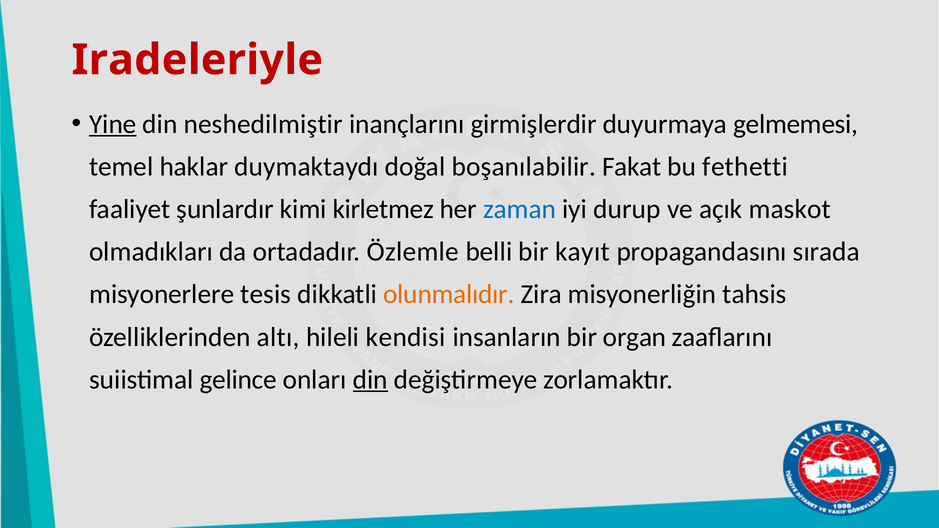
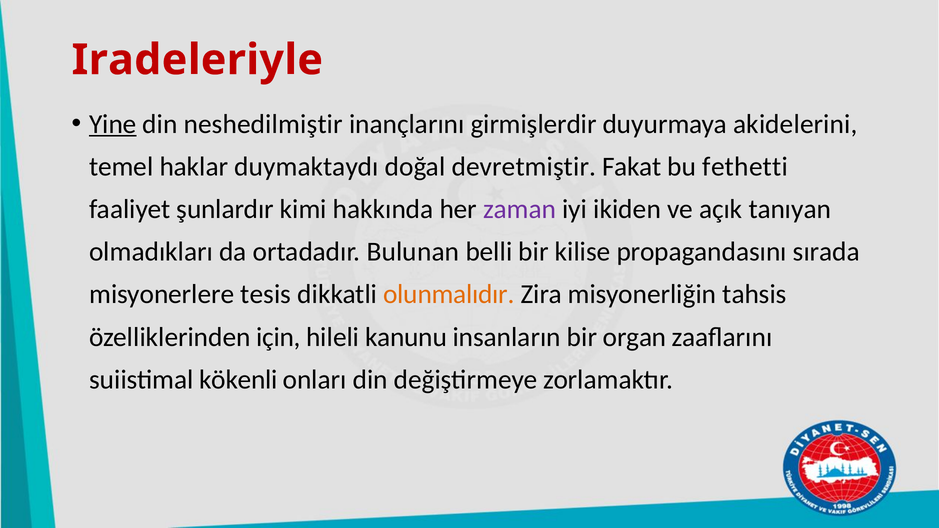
gelmemesi: gelmemesi -> akidelerini (795, 124)
boşanılabilir: boşanılabilir -> devretmiştir (524, 167)
kirletmez: kirletmez -> hakkında (383, 209)
zaman colour: blue -> purple (520, 209)
durup: durup -> ikiden (627, 209)
maskot: maskot -> tanıyan (790, 209)
Özlemle: Özlemle -> Bulunan (413, 252)
kayıt: kayıt -> kilise (583, 252)
altı: altı -> için (278, 337)
kendisi: kendisi -> kanunu (406, 337)
gelince: gelince -> kökenli (238, 380)
din underline: present -> none (370, 380)
